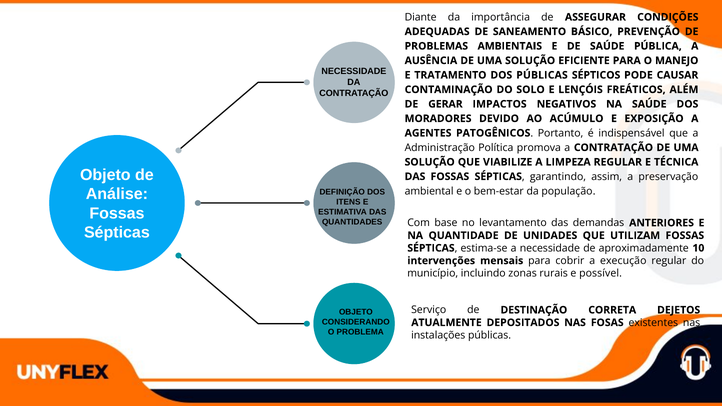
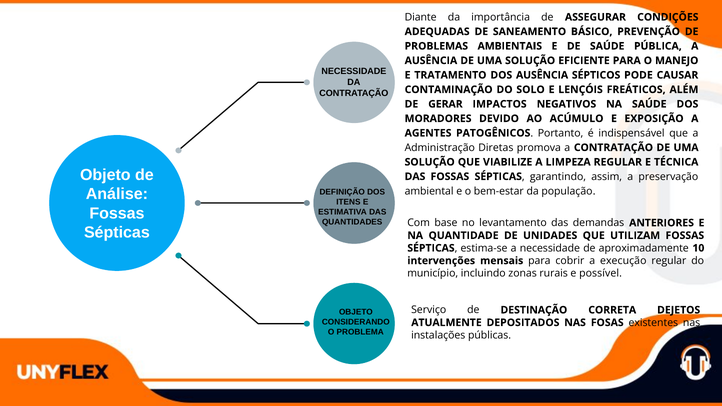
DOS PÚBLICAS: PÚBLICAS -> AUSÊNCIA (542, 75)
Política: Política -> Diretas (496, 148)
